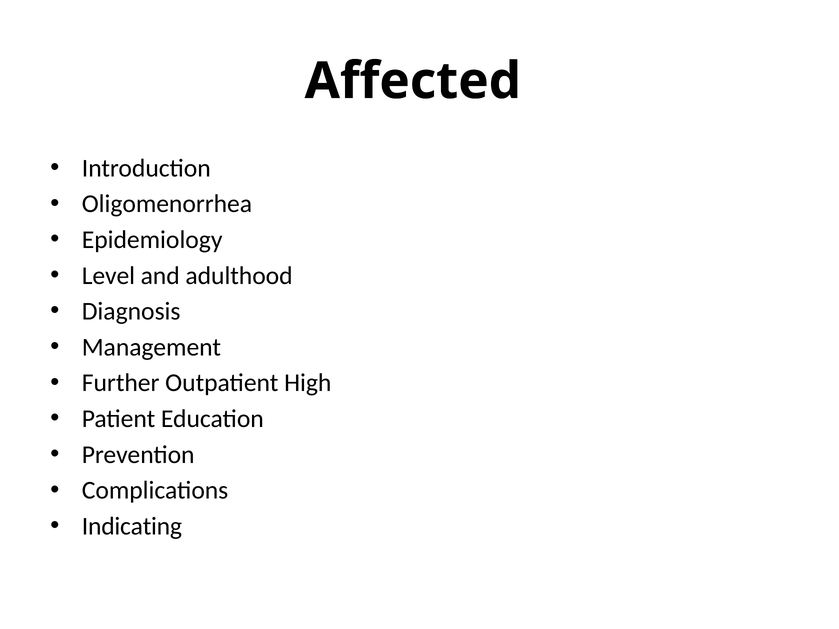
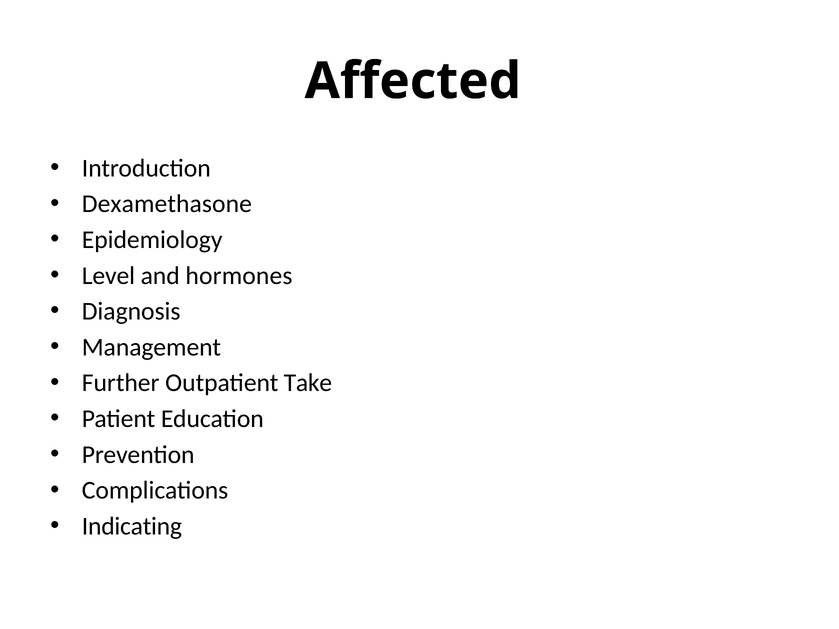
Oligomenorrhea: Oligomenorrhea -> Dexamethasone (167, 204)
adulthood: adulthood -> hormones (239, 276)
High: High -> Take (308, 383)
